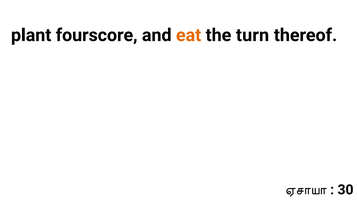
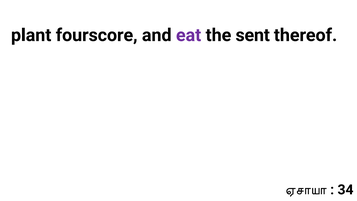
eat colour: orange -> purple (189, 35)
turn: turn -> sent (253, 35)
30: 30 -> 34 (346, 190)
